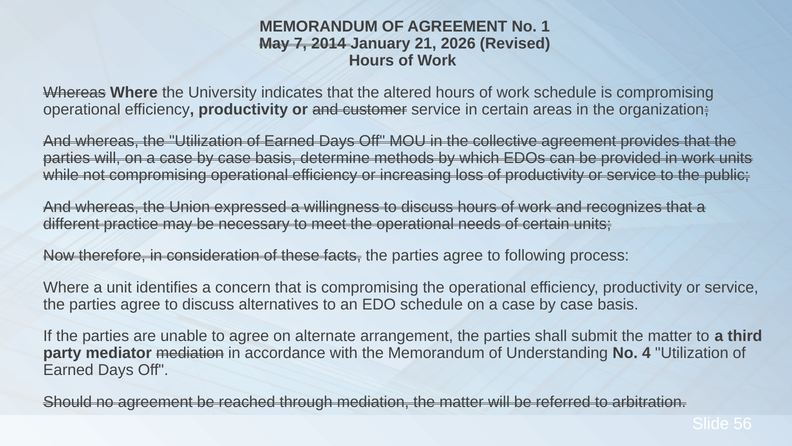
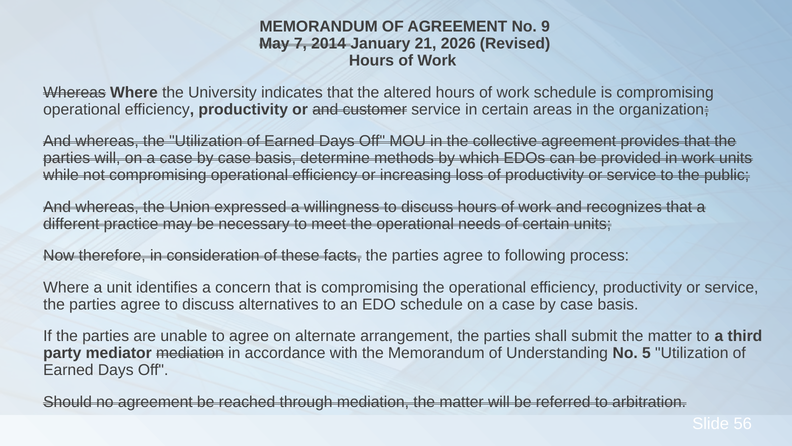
1: 1 -> 9 (545, 27)
4: 4 -> 5 (646, 353)
